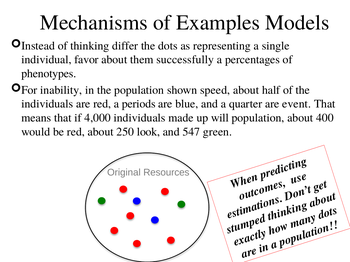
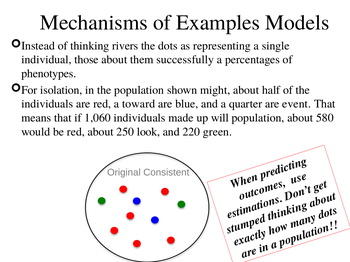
differ: differ -> rivers (125, 46)
favor: favor -> those (87, 60)
inability: inability -> isolation (61, 90)
speed: speed -> might (215, 90)
periods: periods -> toward (139, 104)
4,000: 4,000 -> 1,060 (98, 118)
400: 400 -> 580 (325, 118)
547: 547 -> 220 (191, 132)
Resources: Resources -> Consistent (166, 173)
